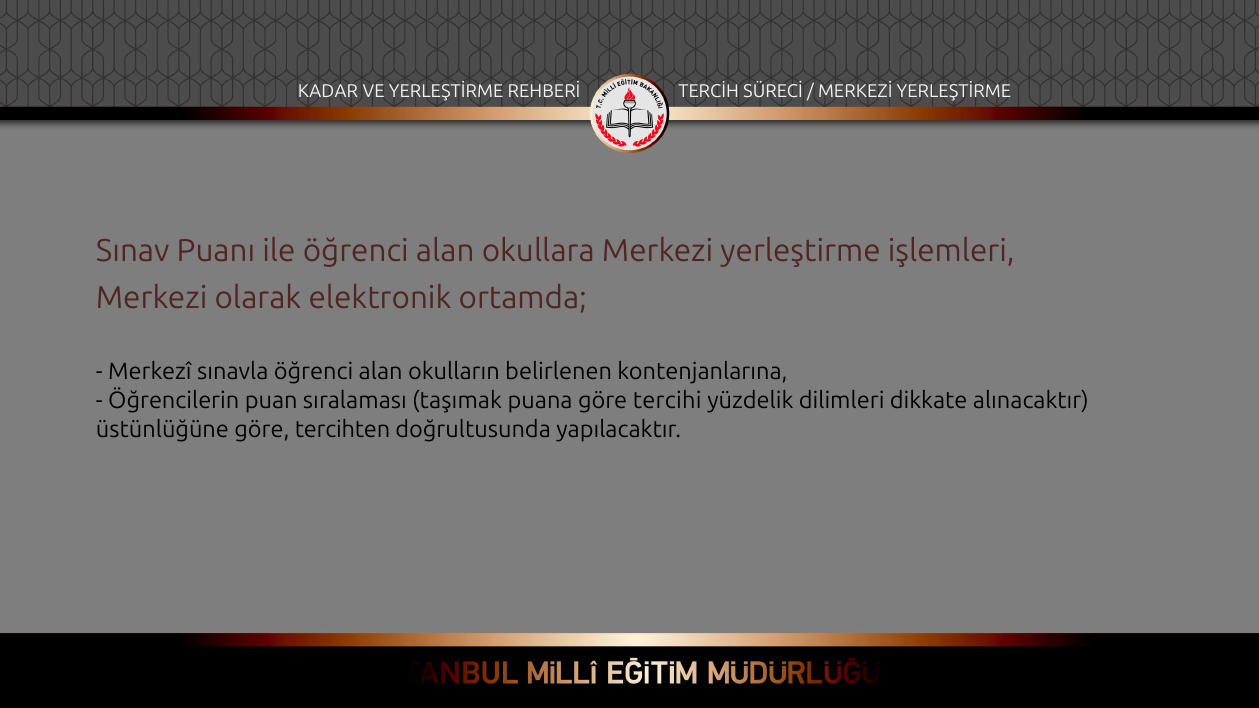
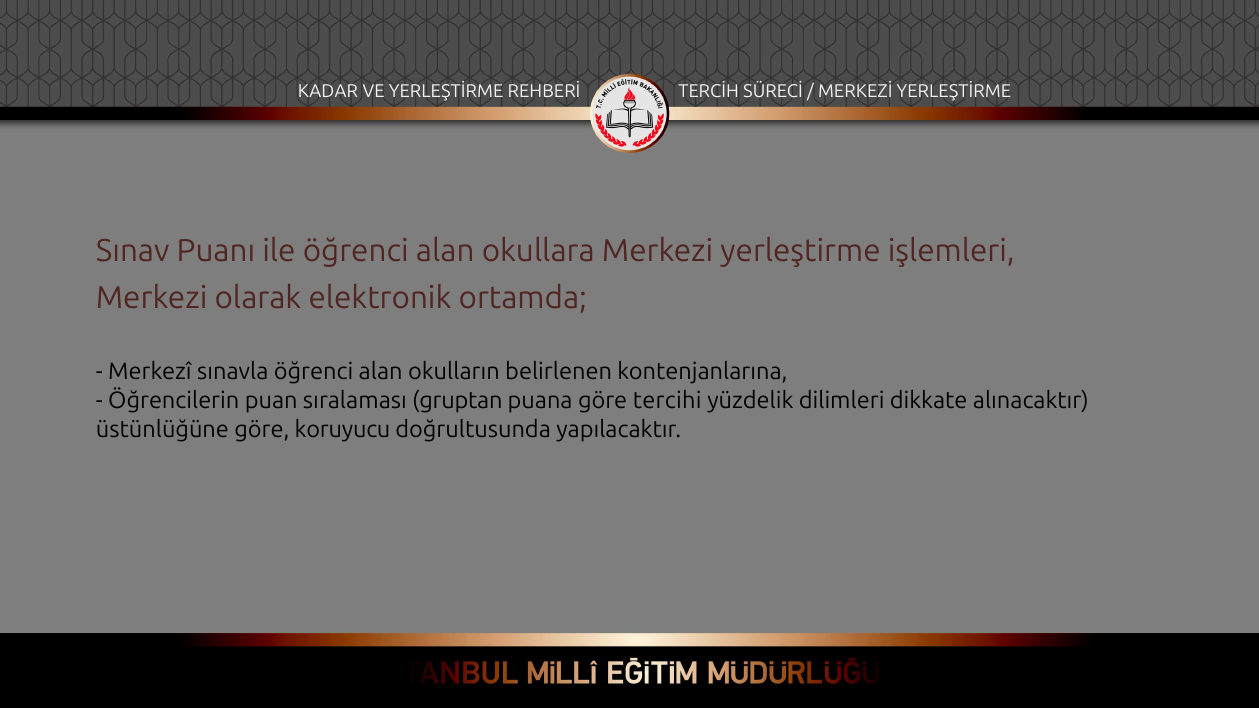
taşımak: taşımak -> gruptan (457, 401)
tercihten: tercihten -> koruyucu (343, 429)
